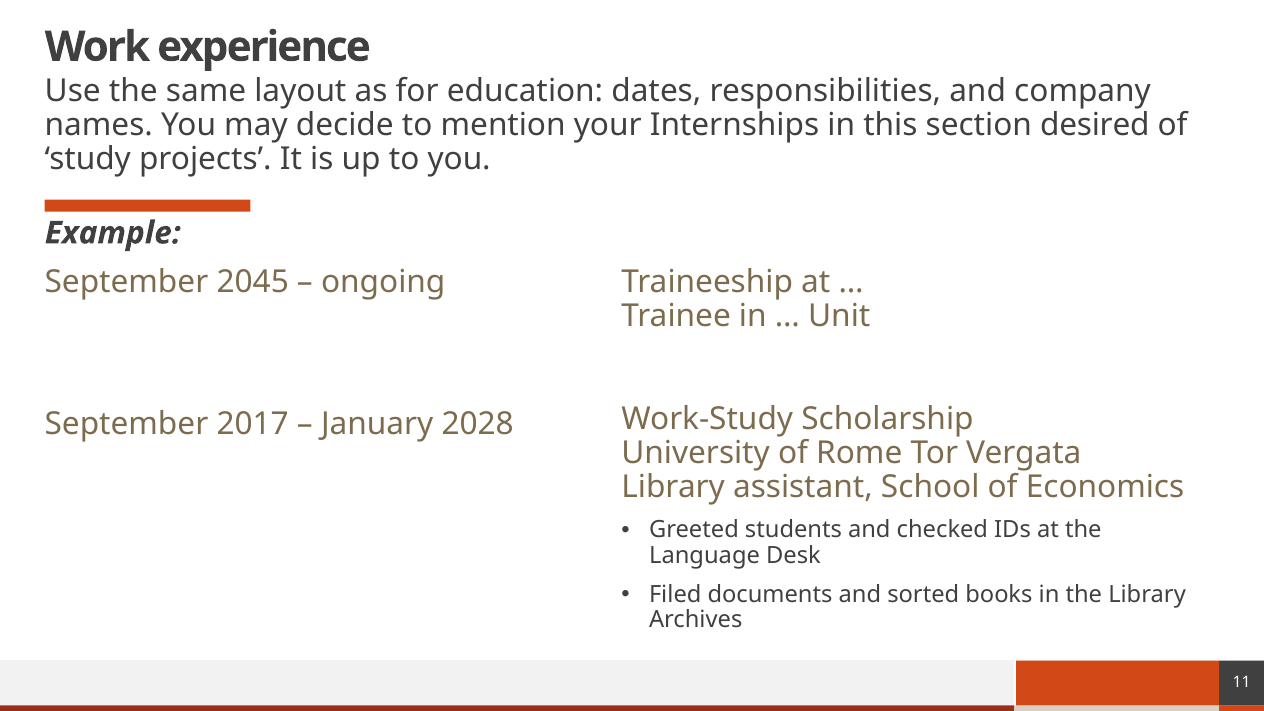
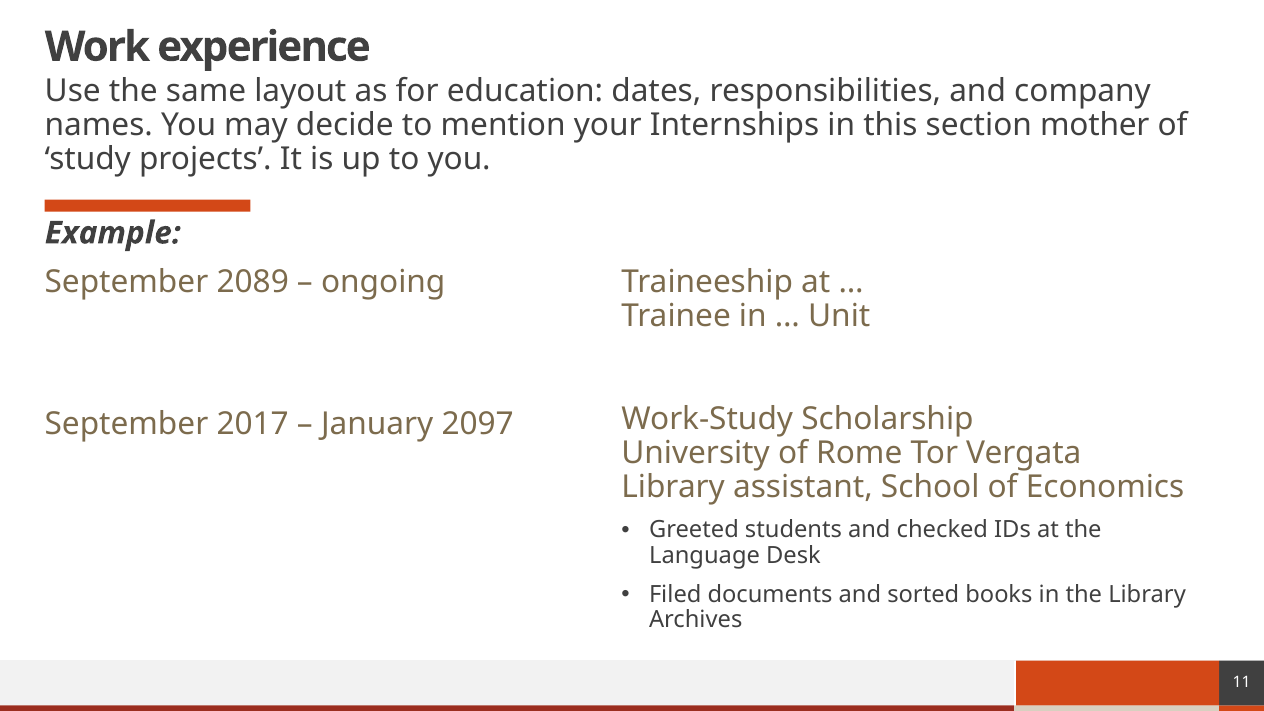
desired: desired -> mother (1095, 125)
2045: 2045 -> 2089 (253, 282)
2028: 2028 -> 2097 (478, 424)
